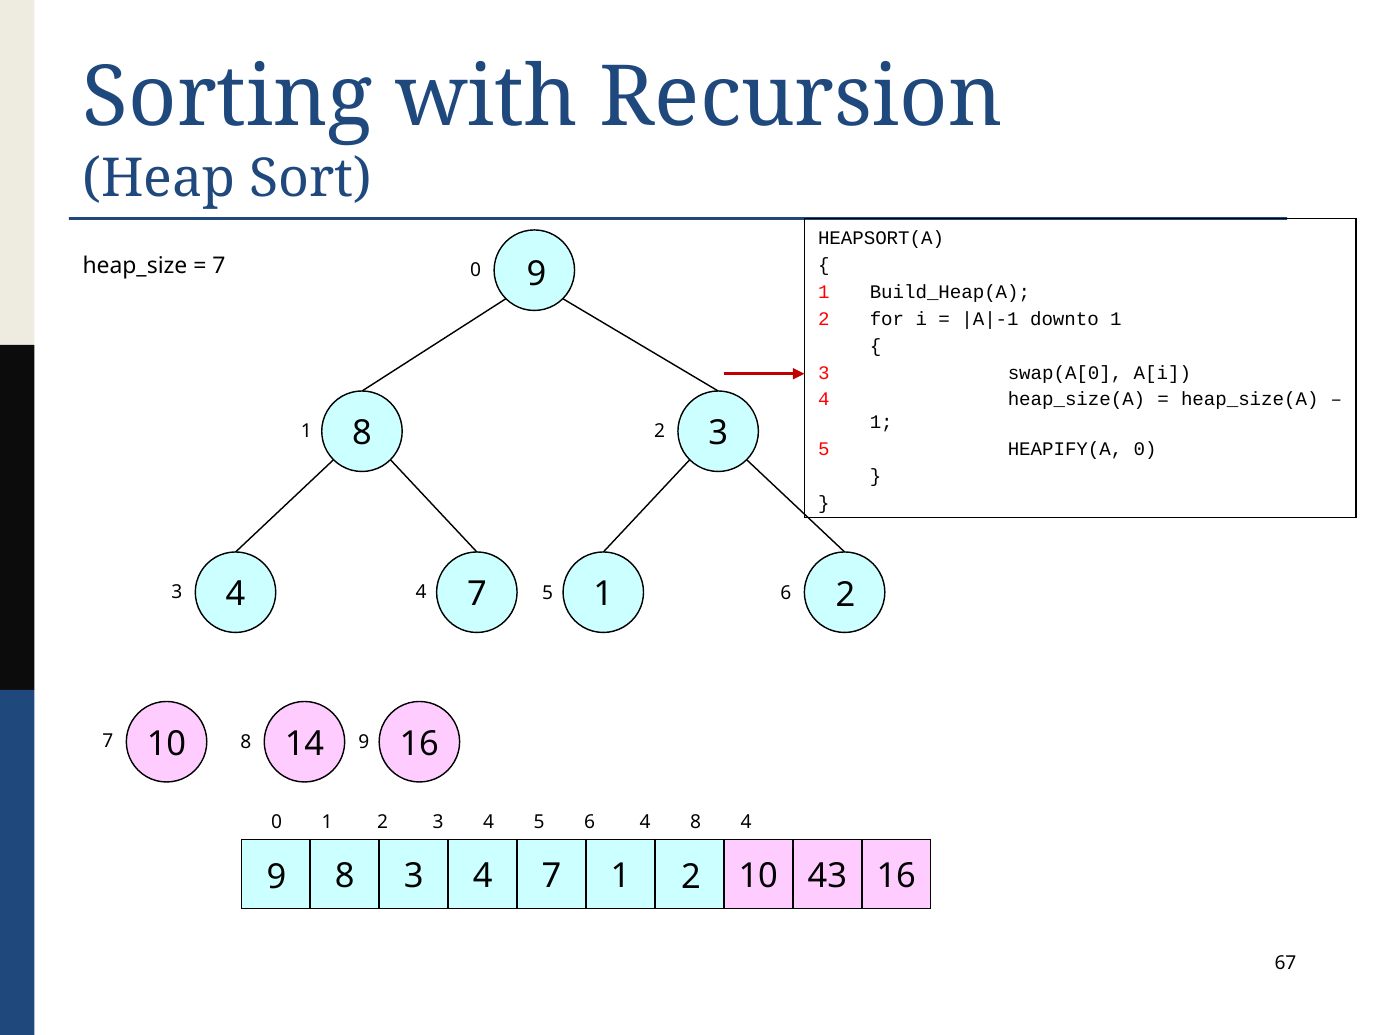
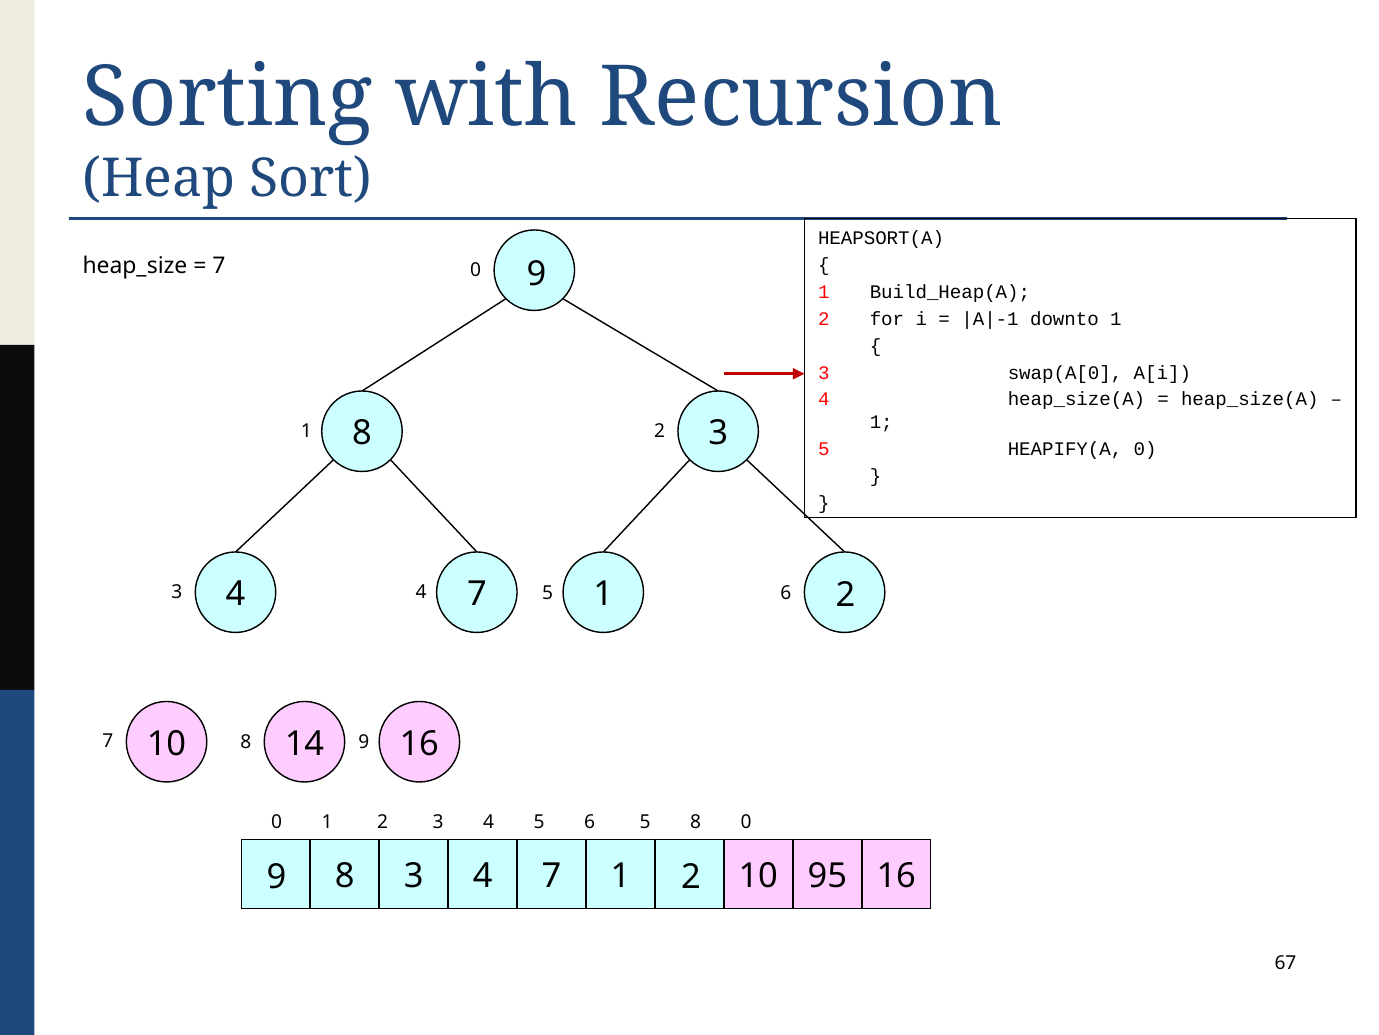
6 4: 4 -> 5 (645, 822)
8 4: 4 -> 0 (746, 822)
43: 43 -> 95 (827, 876)
